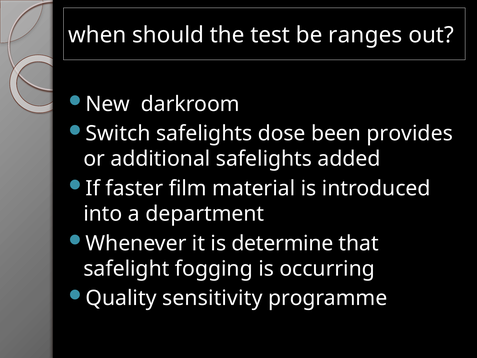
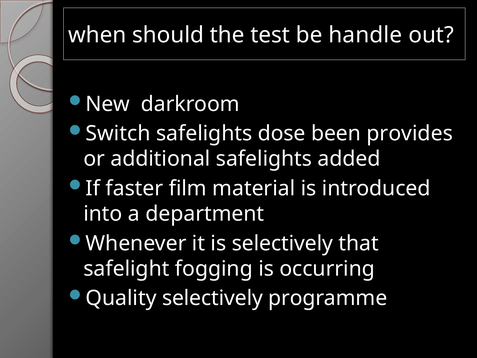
ranges: ranges -> handle (365, 35)
is determine: determine -> selectively (282, 243)
Quality sensitivity: sensitivity -> selectively (212, 298)
